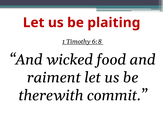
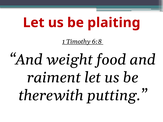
wicked: wicked -> weight (70, 60)
commit: commit -> putting (117, 96)
